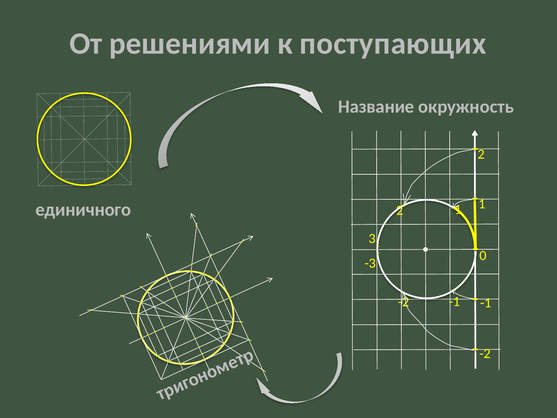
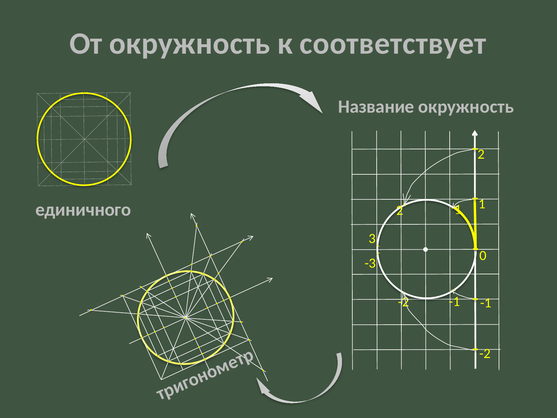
От решениями: решениями -> окружность (190, 44)
поступающих: поступающих -> соответствует (393, 44)
